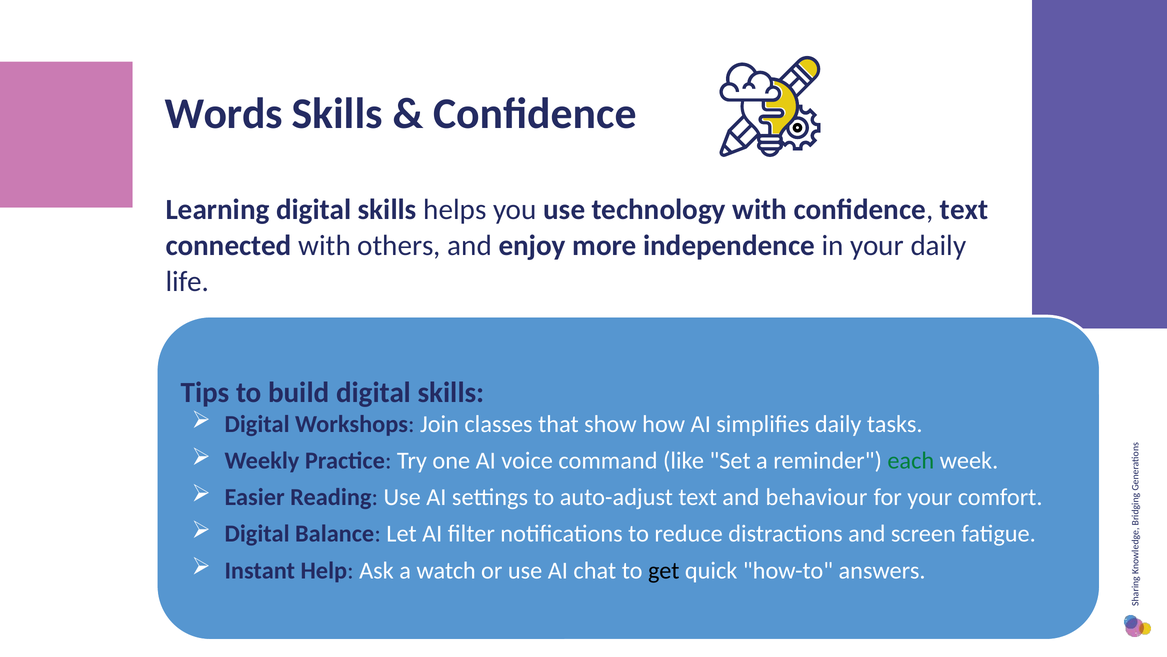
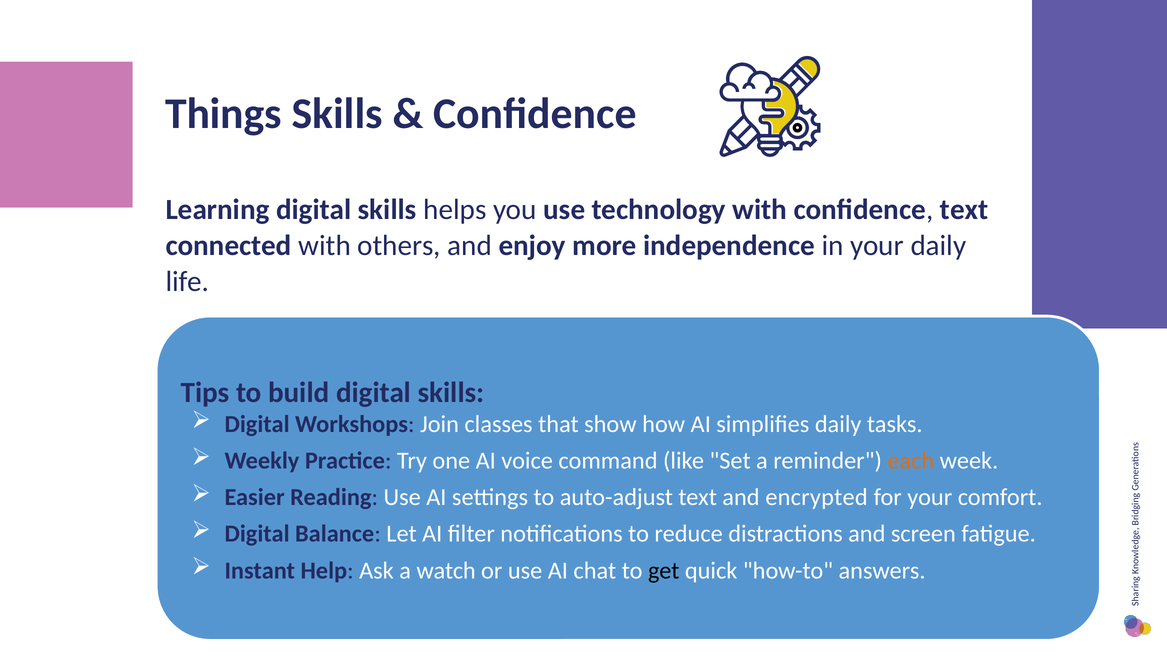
Words: Words -> Things (223, 114)
each colour: green -> orange (911, 461)
behaviour: behaviour -> encrypted (817, 497)
